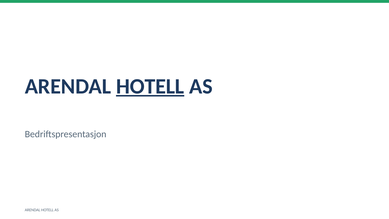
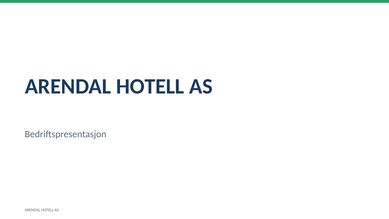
HOTELL underline: present -> none (150, 86)
